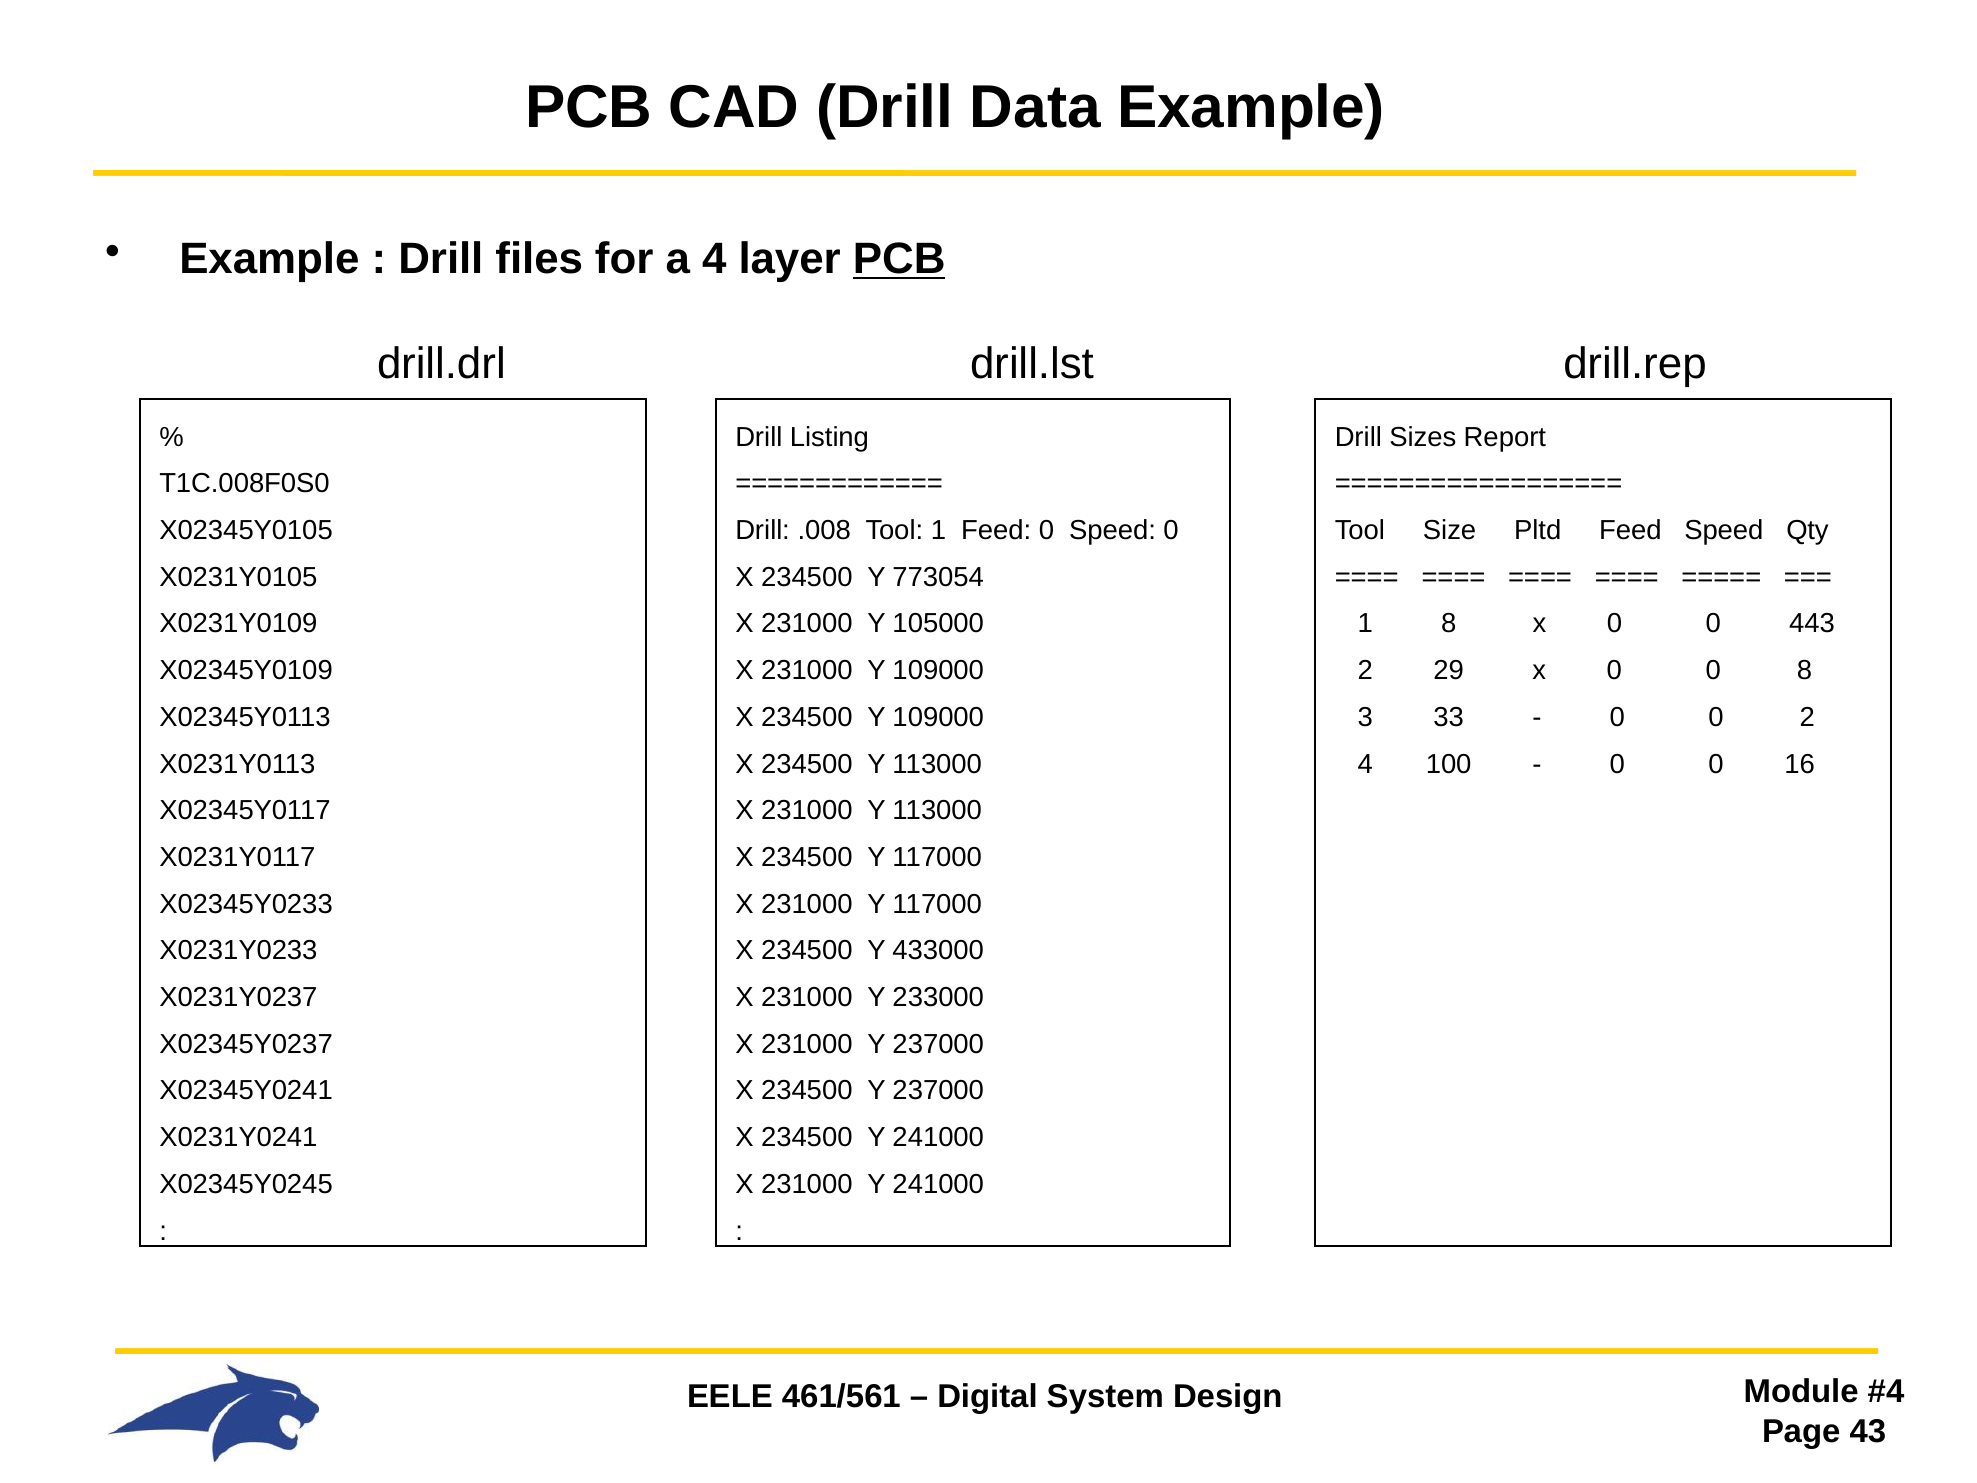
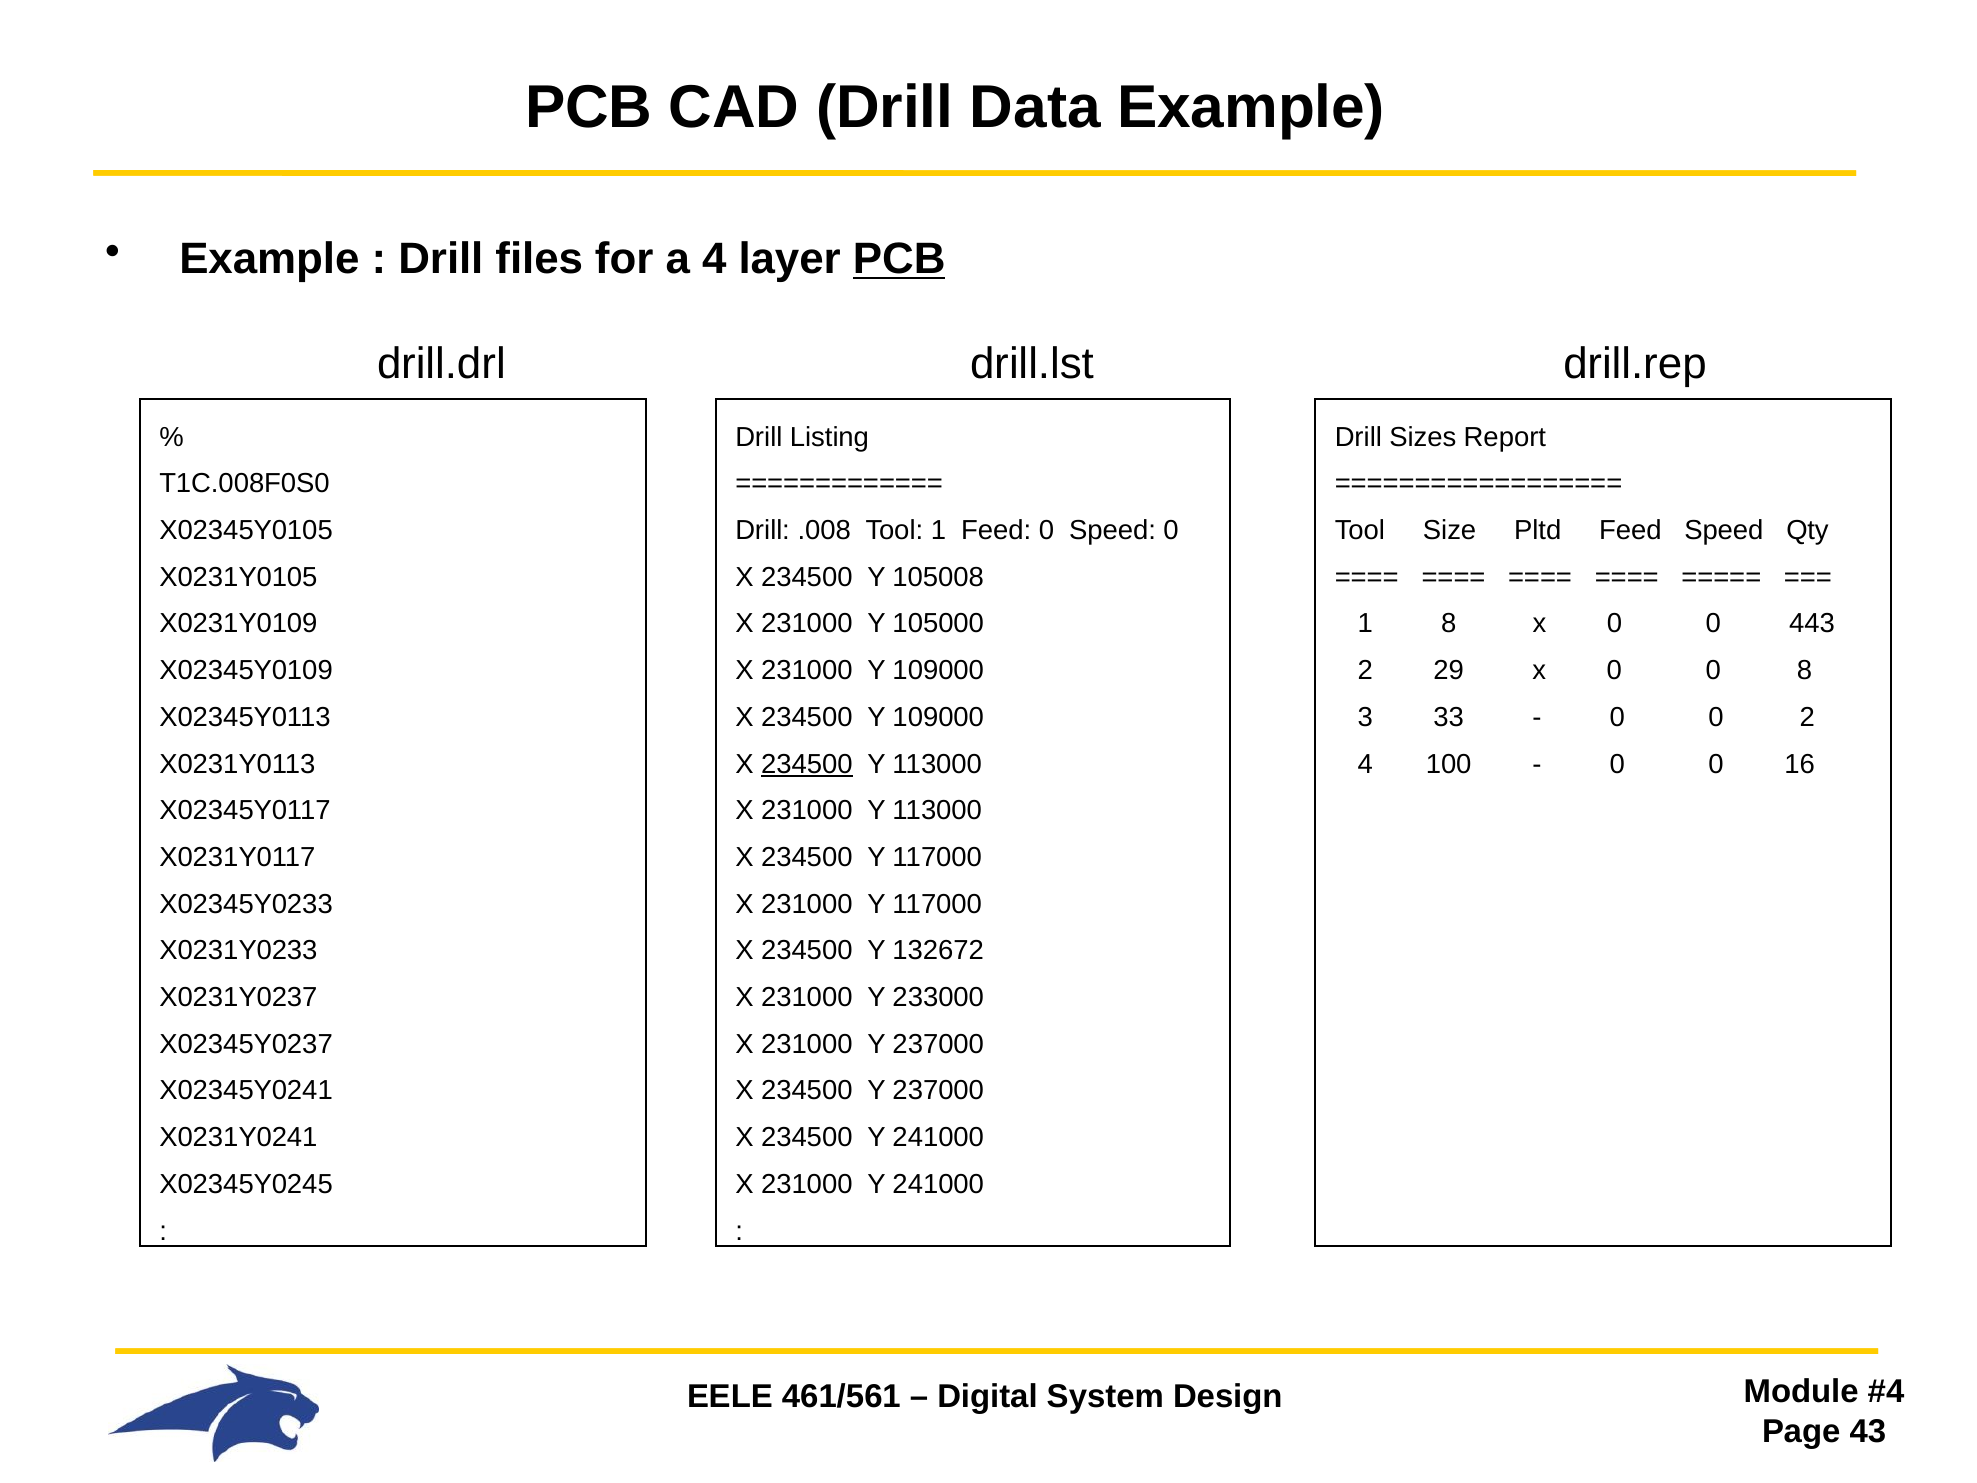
773054: 773054 -> 105008 (938, 577)
234500 underline: none -> present (807, 764)
433000: 433000 -> 132672 (938, 951)
